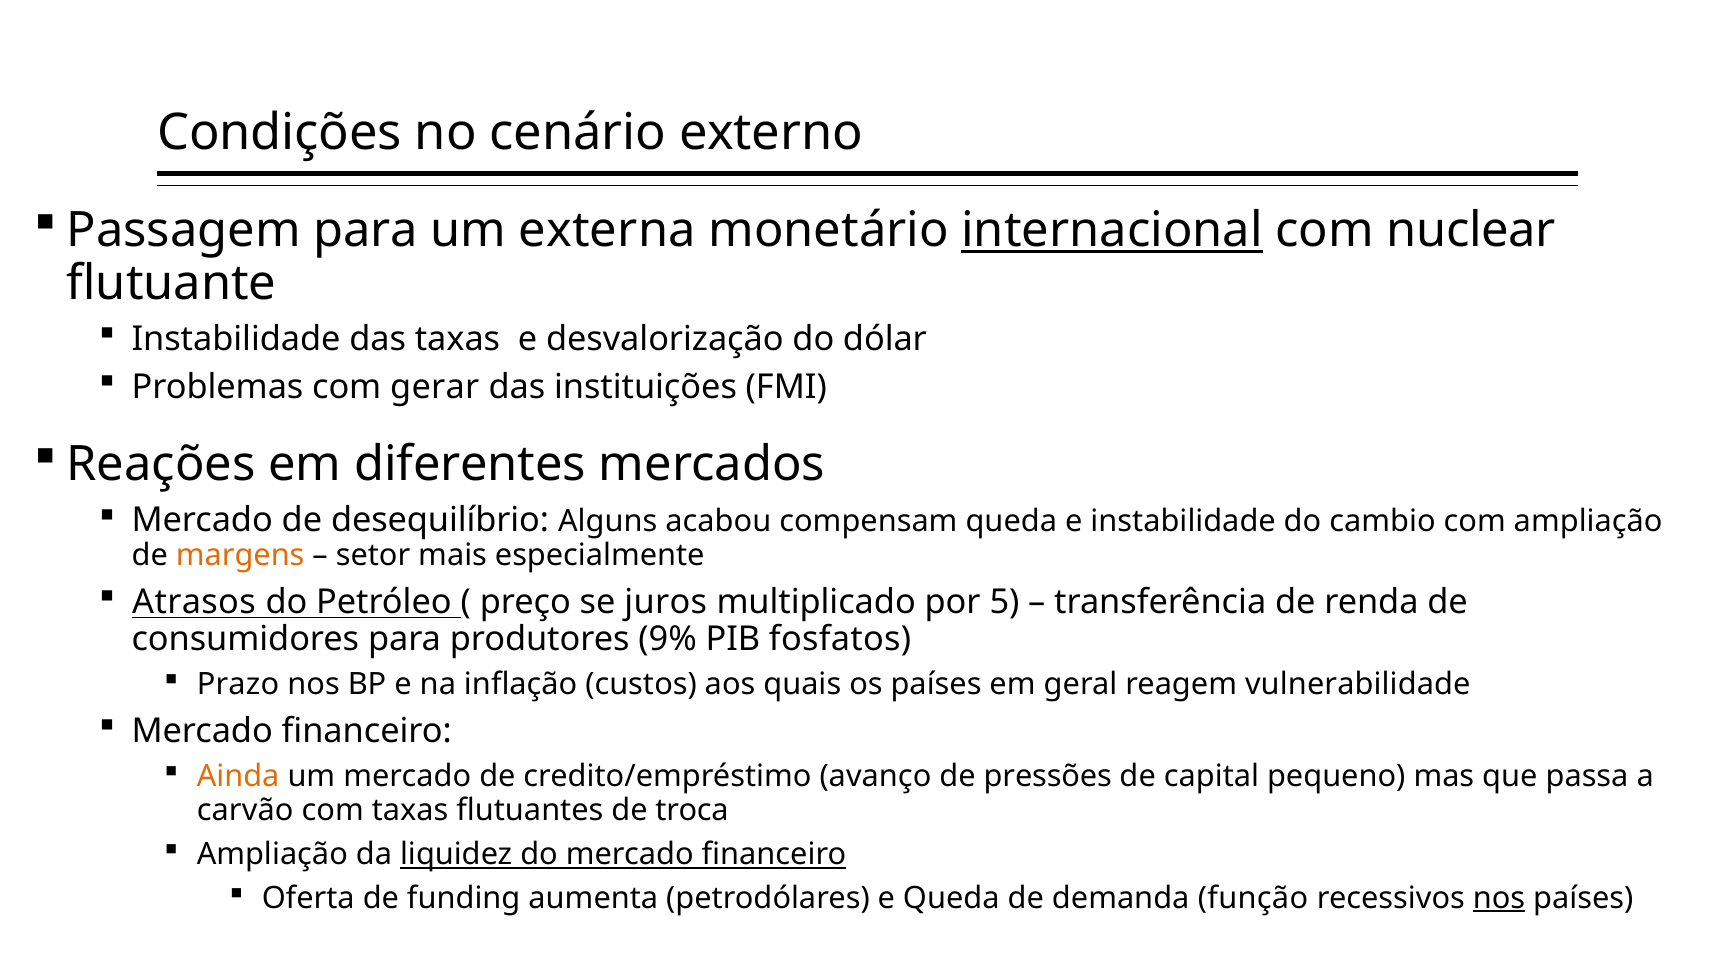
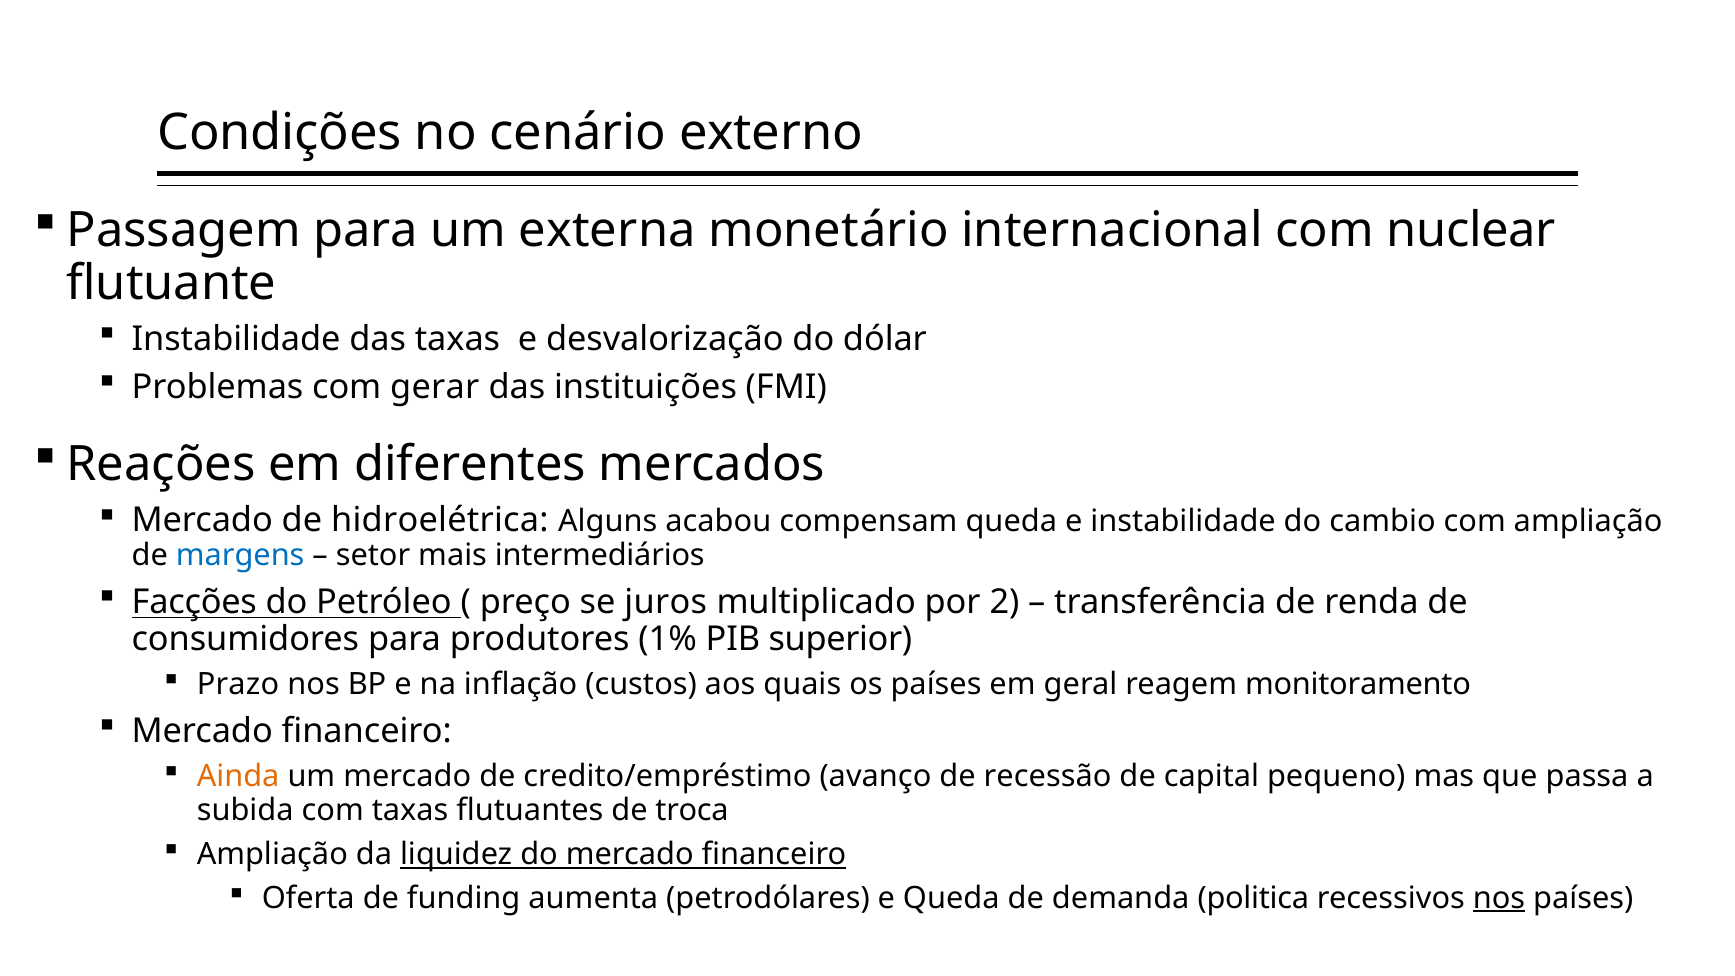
internacional underline: present -> none (1112, 231)
desequilíbrio: desequilíbrio -> hidroelétrica (440, 521)
margens colour: orange -> blue (240, 556)
especialmente: especialmente -> intermediários (600, 556)
Atrasos: Atrasos -> Facções (194, 602)
5: 5 -> 2 (1004, 602)
9%: 9% -> 1% (668, 639)
fosfatos: fosfatos -> superior (840, 639)
vulnerabilidade: vulnerabilidade -> monitoramento (1358, 685)
pressões: pressões -> recessão (1048, 777)
carvão: carvão -> subida (245, 810)
função: função -> politica (1253, 898)
